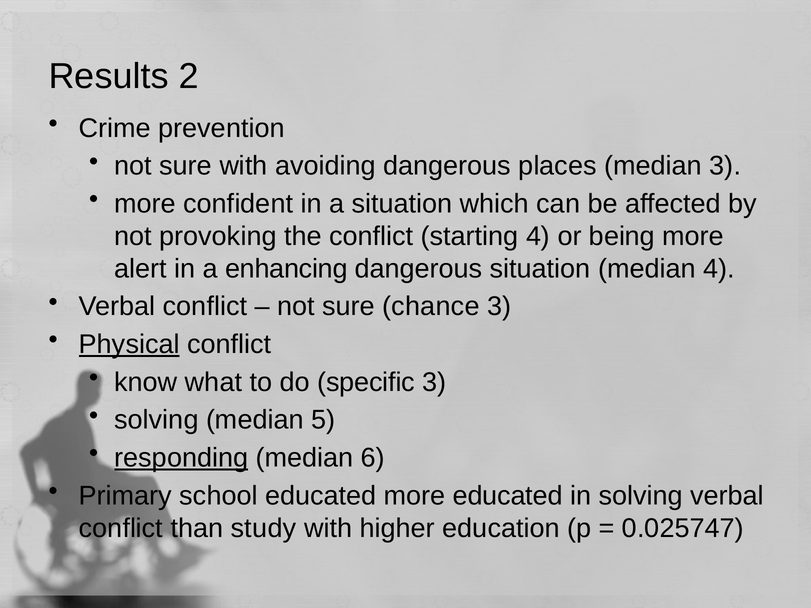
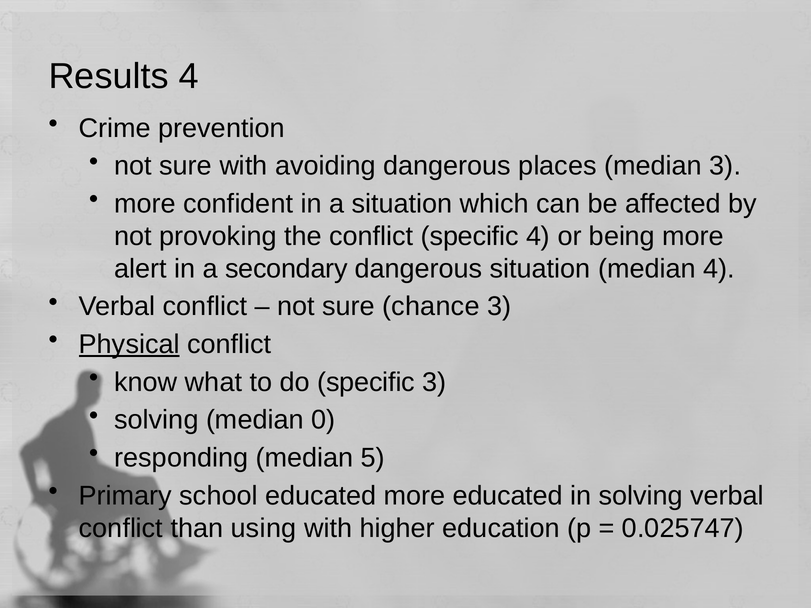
Results 2: 2 -> 4 (189, 77)
conflict starting: starting -> specific (470, 236)
enhancing: enhancing -> secondary (286, 269)
5: 5 -> 0 (323, 420)
responding underline: present -> none (181, 458)
6: 6 -> 5 (373, 458)
study: study -> using (264, 528)
